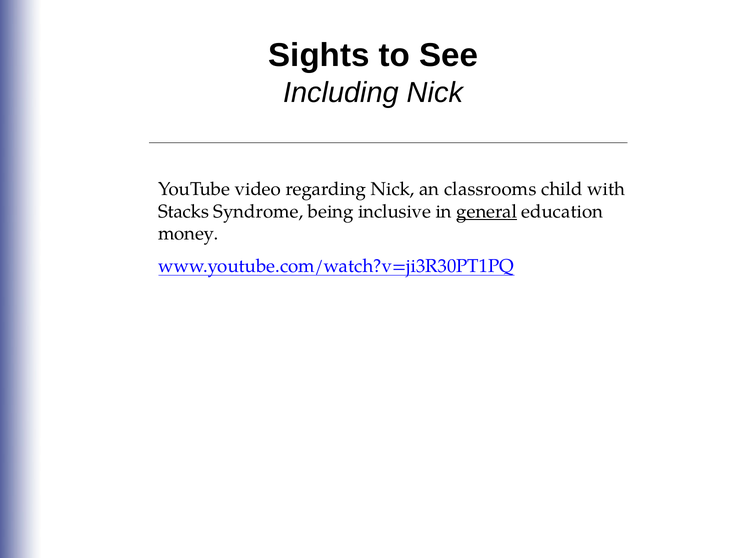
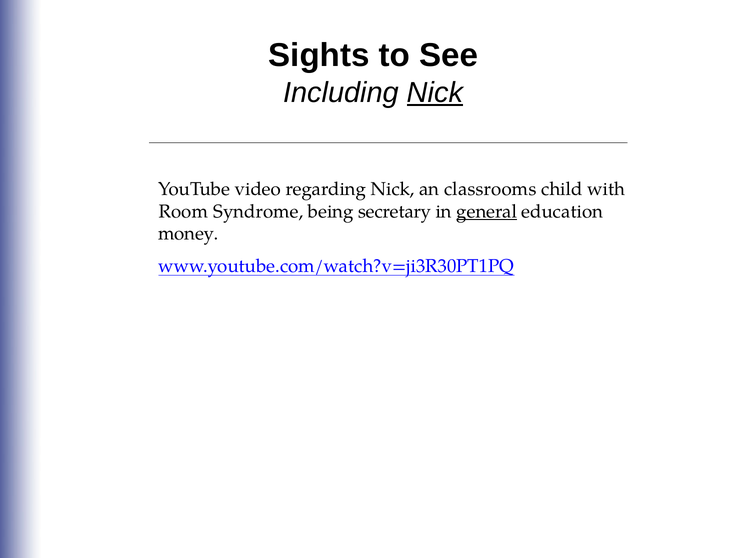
Nick underline: none -> present (435, 93)
Stacks: Stacks -> Room (183, 212)
inclusive: inclusive -> secretary (395, 212)
